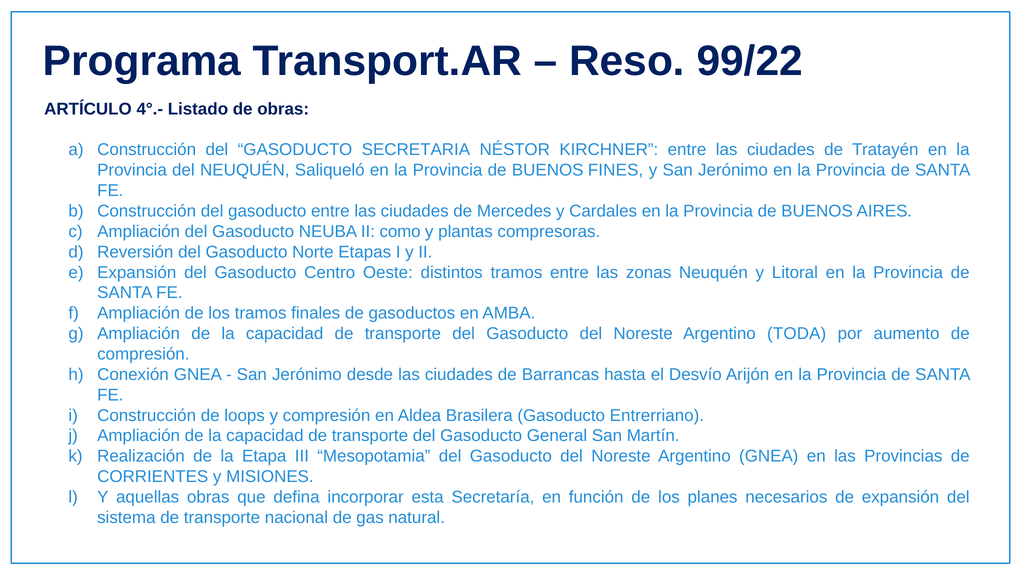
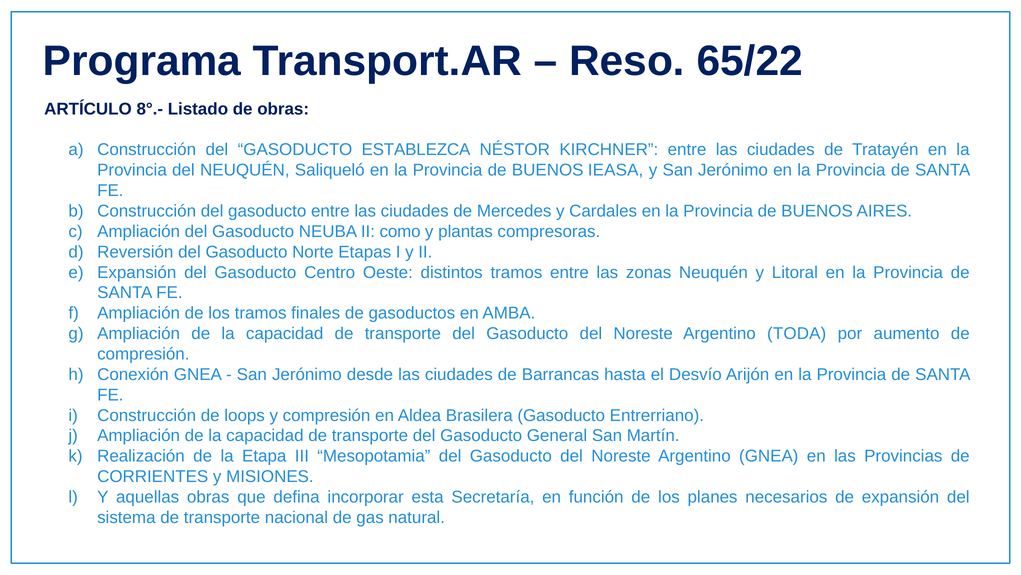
99/22: 99/22 -> 65/22 (750, 61)
4°.-: 4°.- -> 8°.- (150, 109)
SECRETARIA: SECRETARIA -> ESTABLEZCA (416, 150)
FINES: FINES -> IEASA (616, 170)
